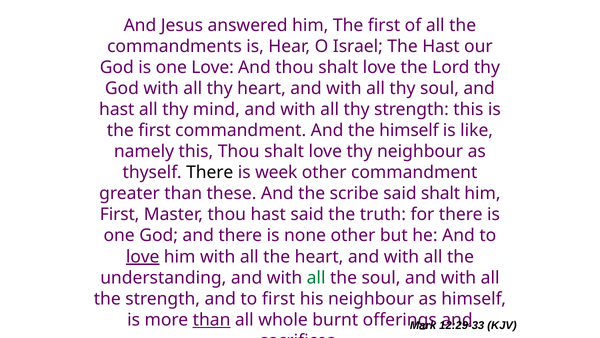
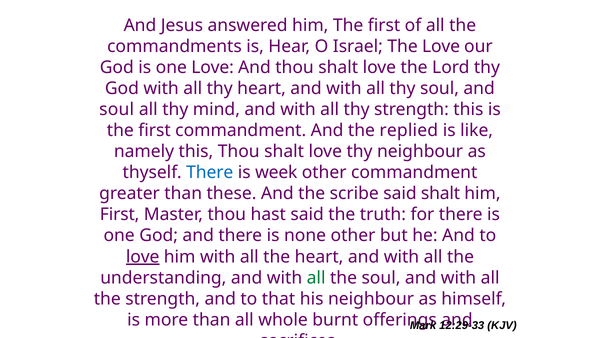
The Hast: Hast -> Love (441, 46)
hast: hast -> soul (117, 109)
the himself: himself -> replied (409, 130)
There colour: black -> blue (210, 172)
to first: first -> that (279, 298)
than underline: present -> none (212, 319)
